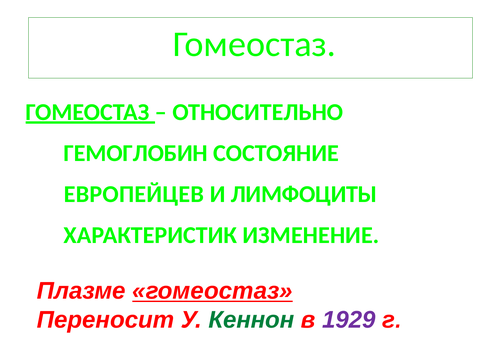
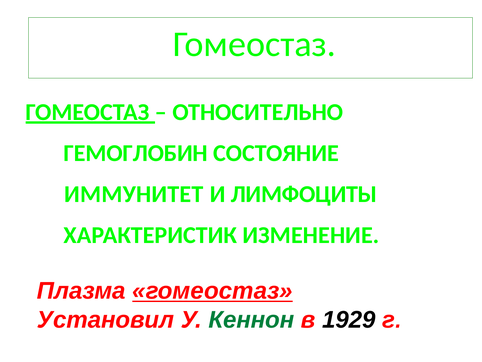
ЕВРОПЕЙЦЕВ: ЕВРОПЕЙЦЕВ -> ИММУНИТЕТ (134, 194)
Плазме: Плазме -> Плазма (81, 290)
Переносит: Переносит -> Установил (106, 319)
1929 colour: purple -> black (349, 319)
